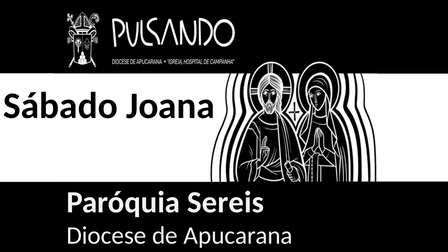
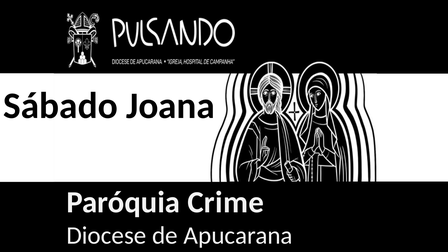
Sereis: Sereis -> Crime (226, 202)
